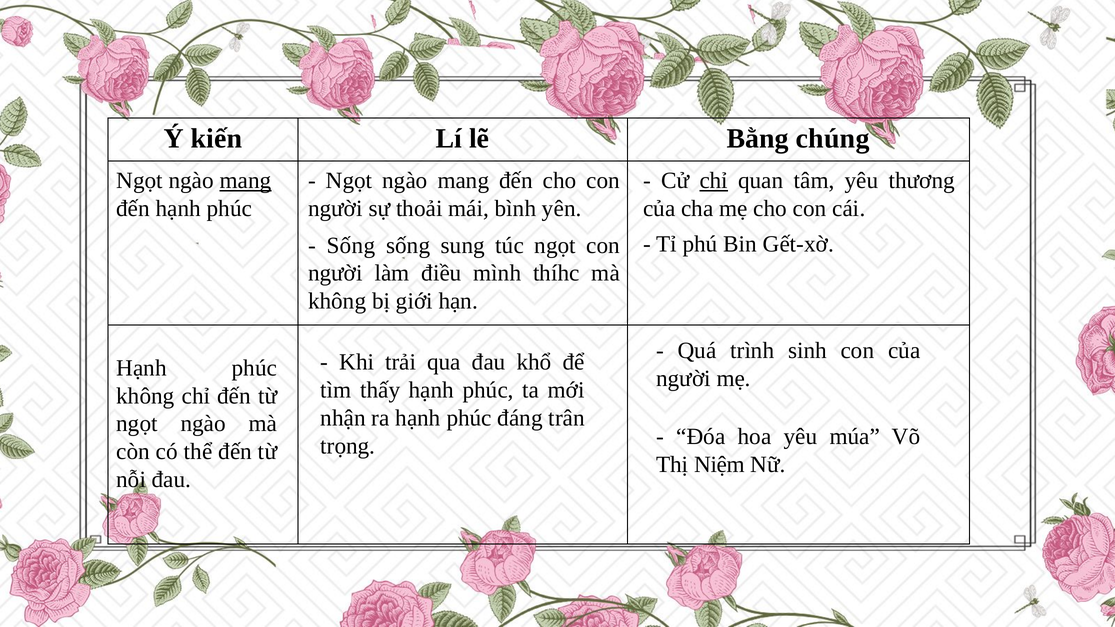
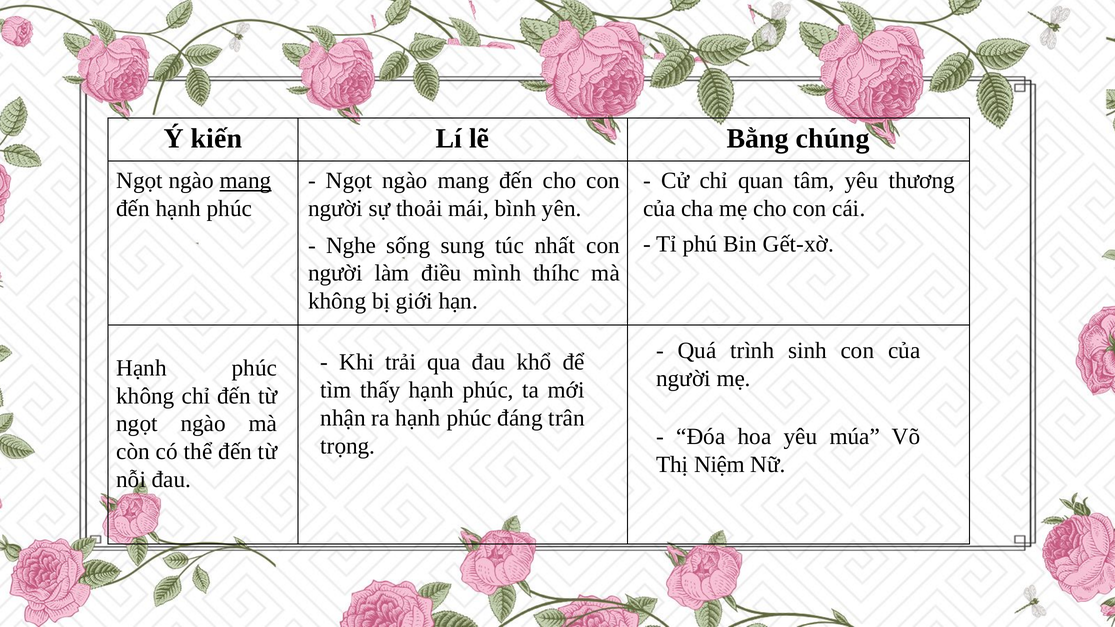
chỉ underline: present -> none (714, 181)
Sống: Sống -> Nghe (351, 246)
túc ngọt: ngọt -> nhất (555, 246)
